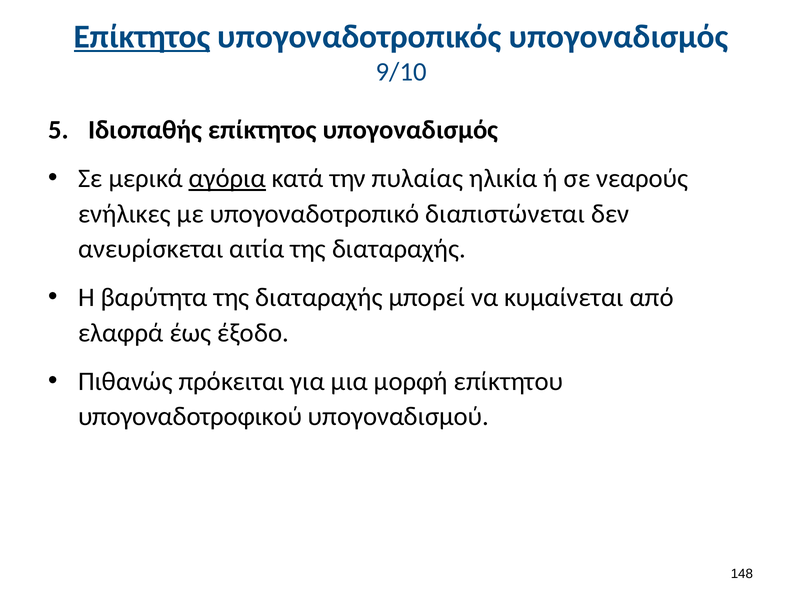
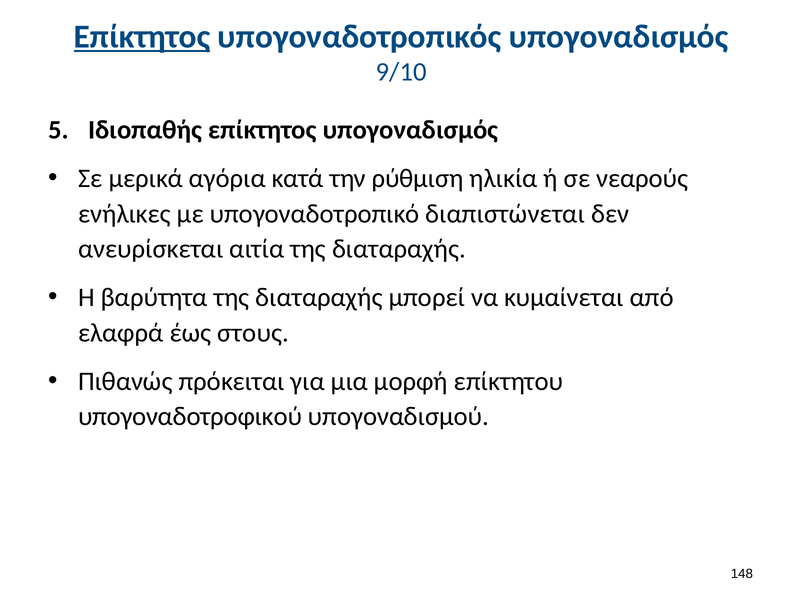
αγόρια underline: present -> none (227, 178)
πυλαίας: πυλαίας -> ρύθμιση (418, 178)
έξοδο: έξοδο -> στους (253, 333)
